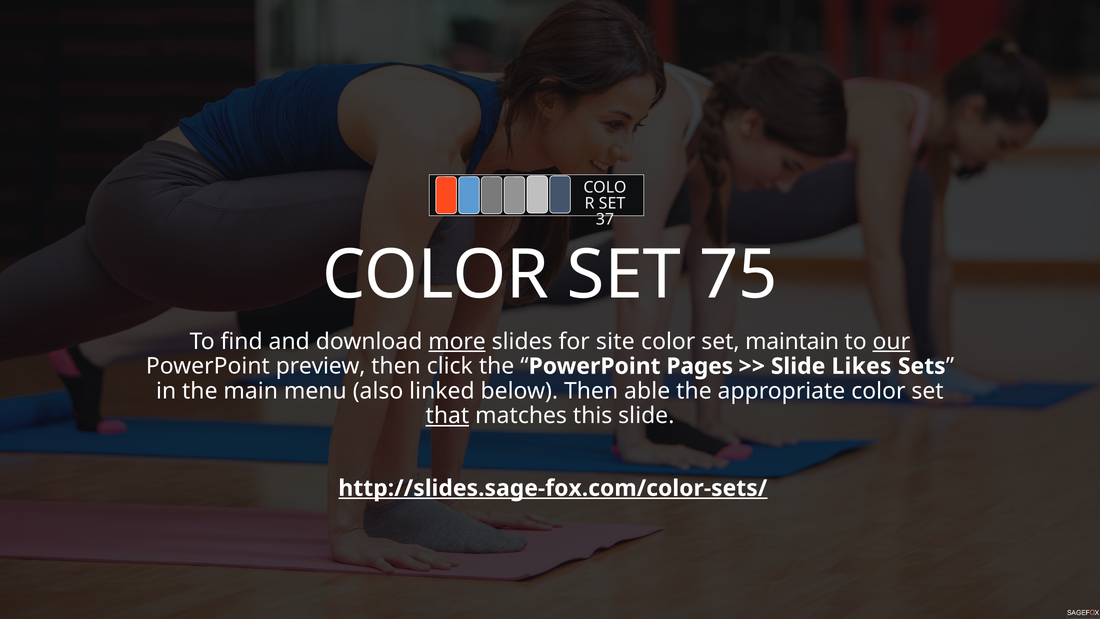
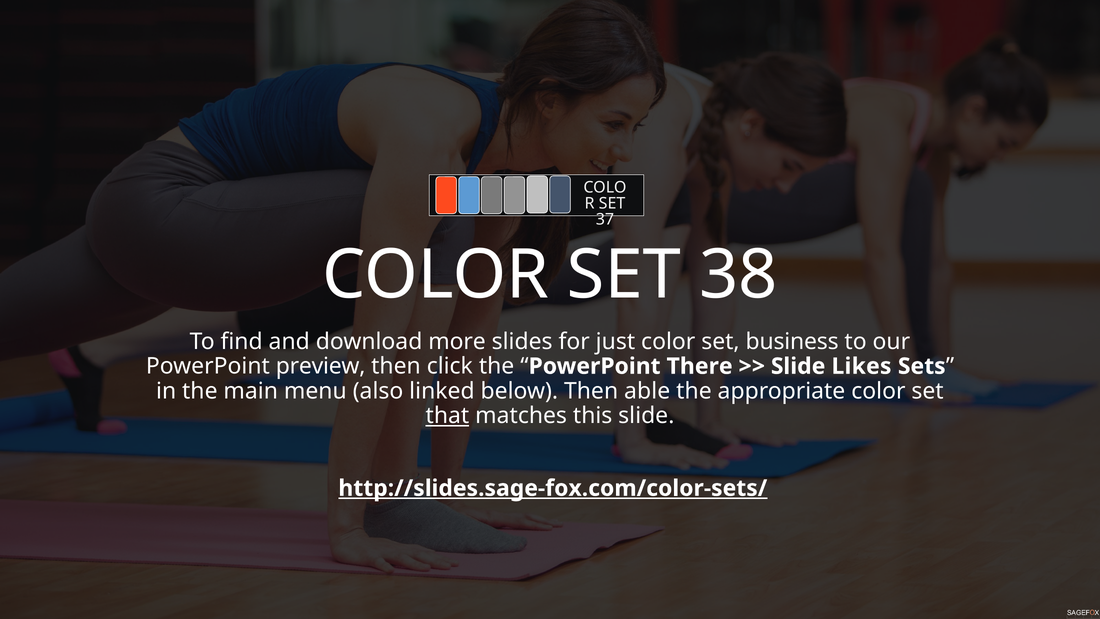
75: 75 -> 38 (738, 275)
more underline: present -> none (457, 341)
site: site -> just (615, 341)
maintain: maintain -> business (792, 341)
our underline: present -> none (891, 341)
Pages: Pages -> There (700, 366)
